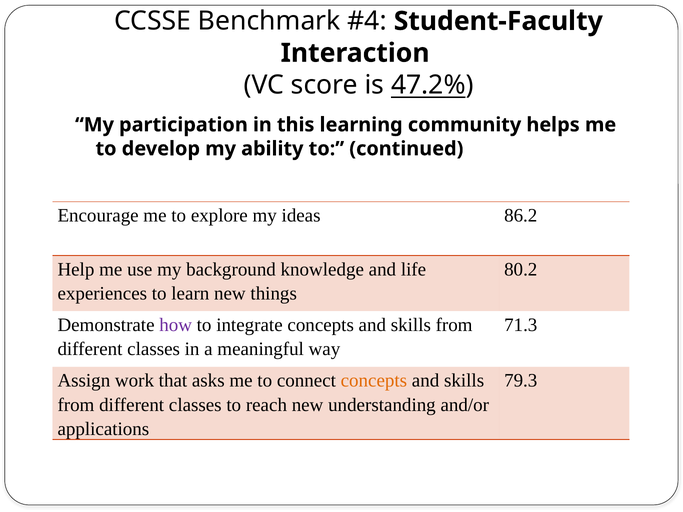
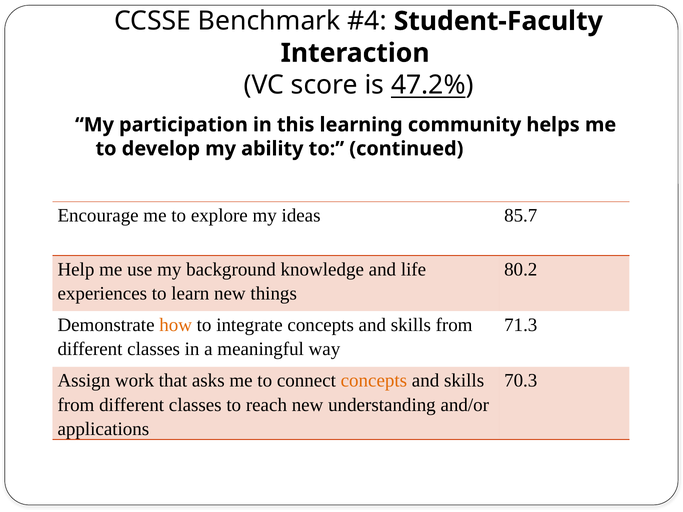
86.2: 86.2 -> 85.7 (521, 216)
how colour: purple -> orange (176, 325)
79.3: 79.3 -> 70.3 (521, 381)
